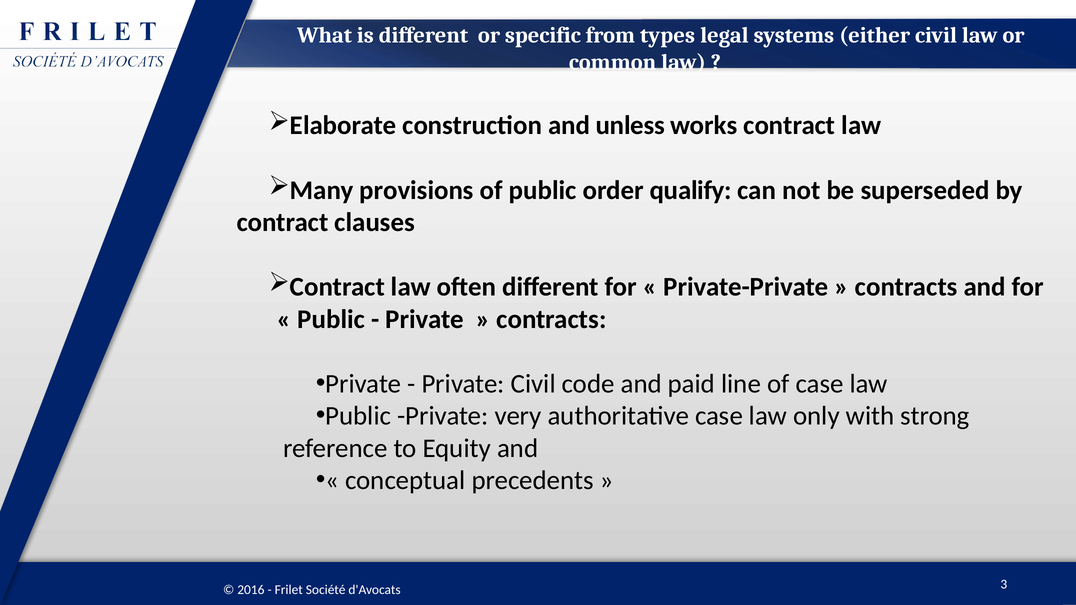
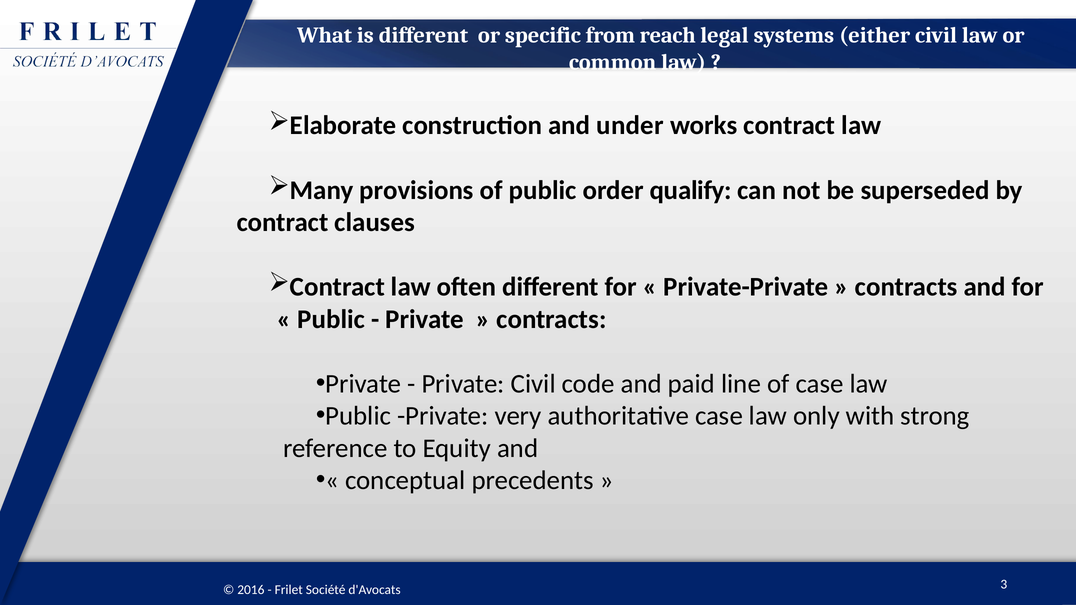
types: types -> reach (668, 35)
unless: unless -> under (630, 126)
